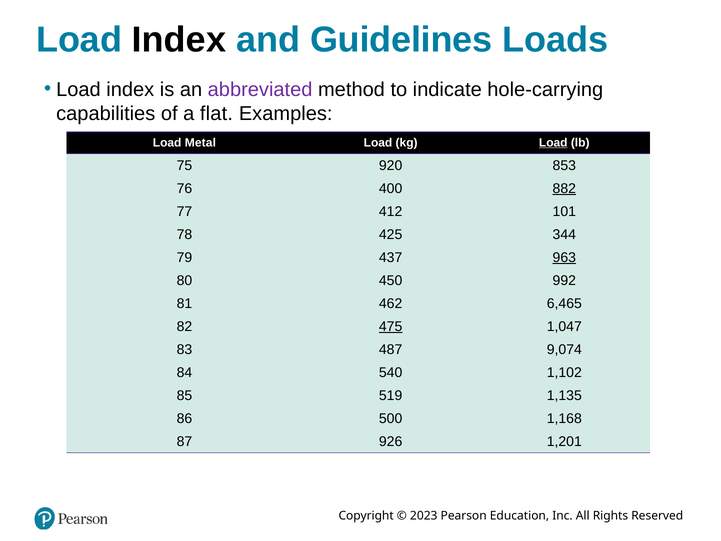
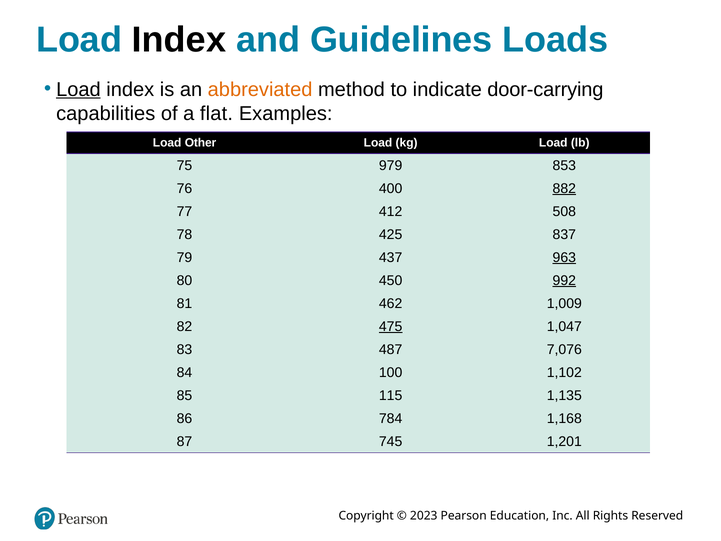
Load underline: none -> present (78, 89)
abbreviated colour: purple -> orange (260, 89)
hole-carrying: hole-carrying -> door-carrying (545, 89)
Metal: Metal -> Other (201, 143)
Load underline: present -> none (553, 143)
920: 920 -> 979 (391, 165)
101: 101 -> 508 (564, 211)
344: 344 -> 837 (564, 234)
992 underline: none -> present (564, 280)
6,465: 6,465 -> 1,009 (564, 303)
9,074: 9,074 -> 7,076 (564, 349)
540: 540 -> 100 (391, 372)
519: 519 -> 115 (391, 395)
500: 500 -> 784 (391, 418)
926: 926 -> 745 (391, 441)
